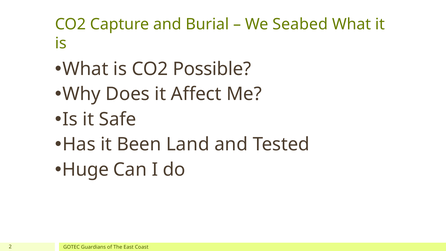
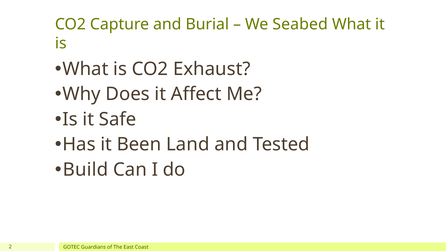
Possible: Possible -> Exhaust (212, 69)
Huge: Huge -> Build (85, 170)
